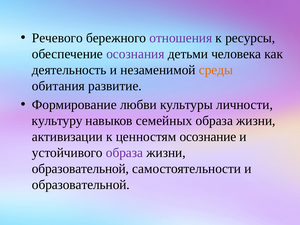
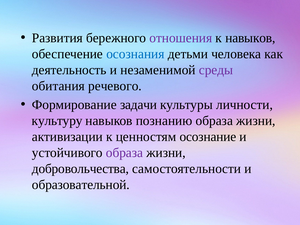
Речевого: Речевого -> Развития (57, 38)
к ресурсы: ресурсы -> навыков (250, 38)
осознания colour: purple -> blue (135, 54)
среды colour: orange -> purple (216, 70)
развитие: развитие -> речевого (115, 86)
любви: любви -> задачи (139, 105)
семейных: семейных -> познанию (164, 121)
образовательной: образовательной -> добровольчества (80, 169)
